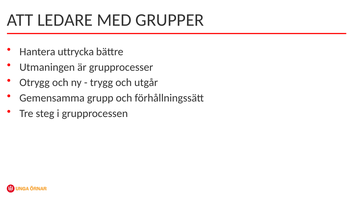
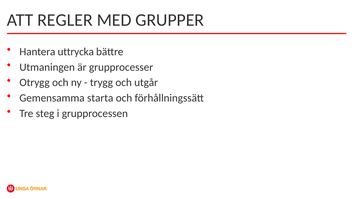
LEDARE: LEDARE -> REGLER (65, 20)
grupp: grupp -> starta (100, 98)
